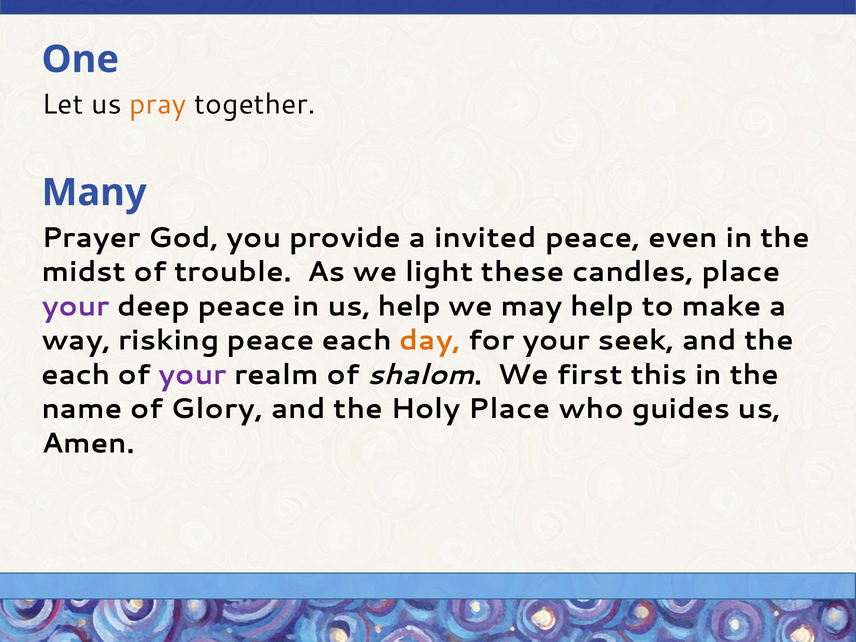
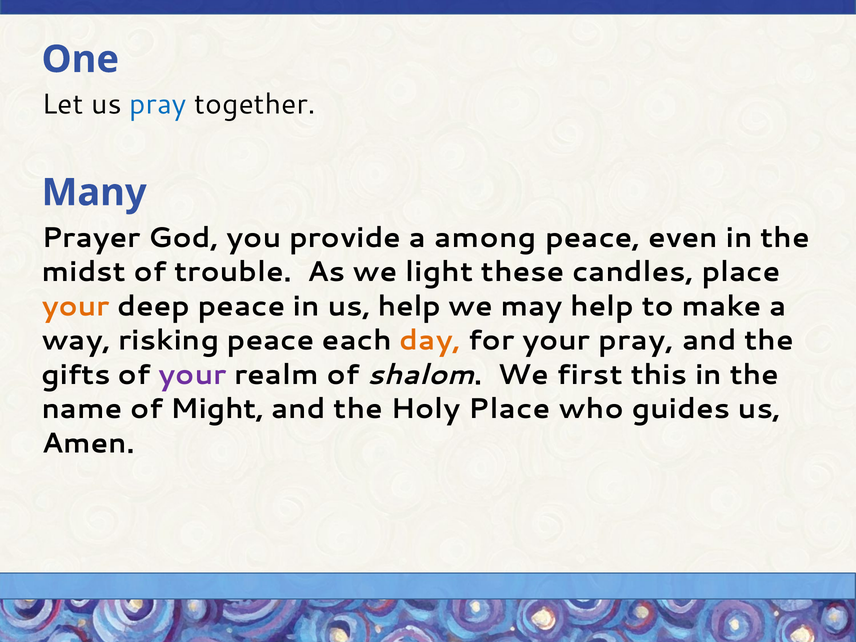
pray colour: orange -> blue (158, 104)
invited: invited -> among (485, 238)
your colour: purple -> orange (76, 306)
your seek: seek -> pray (636, 340)
each: each -> gifts (76, 375)
Glory: Glory -> Might (217, 409)
